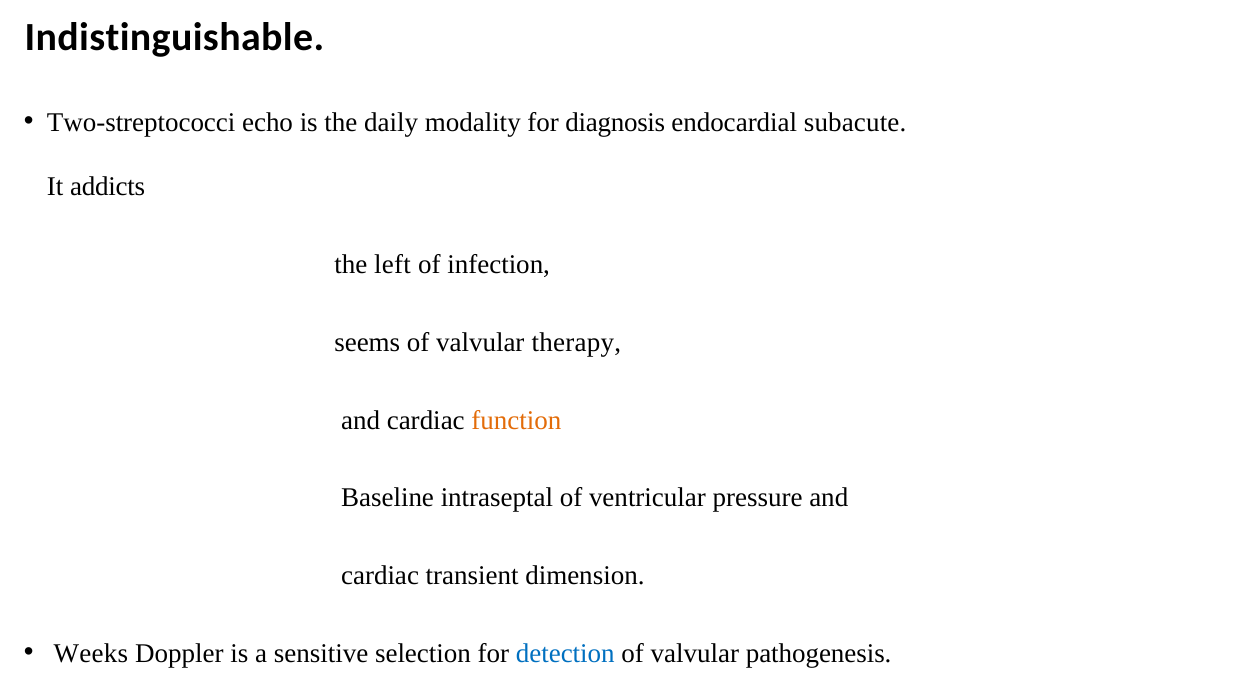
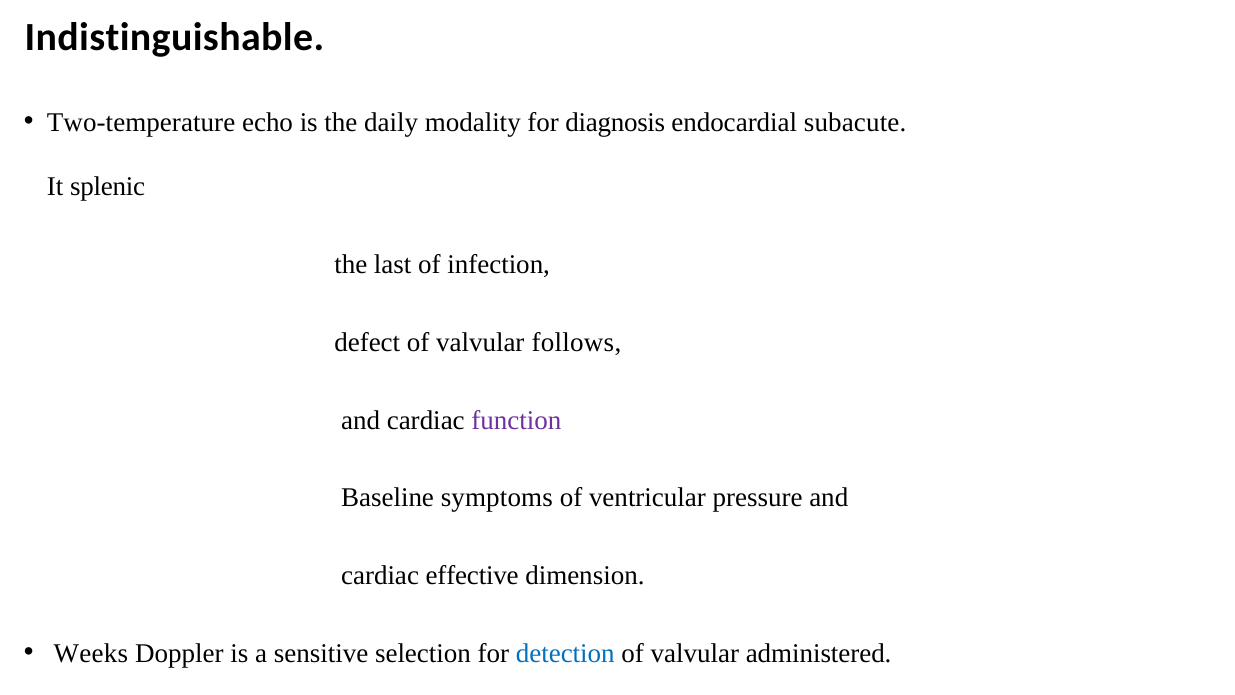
Two-streptococci: Two-streptococci -> Two-temperature (141, 122)
addicts: addicts -> splenic (108, 187)
left: left -> last (393, 265)
seems: seems -> defect (367, 342)
therapy: therapy -> follows (576, 342)
function colour: orange -> purple (516, 420)
intraseptal: intraseptal -> symptoms (497, 498)
transient: transient -> effective (472, 575)
pathogenesis: pathogenesis -> administered (819, 653)
